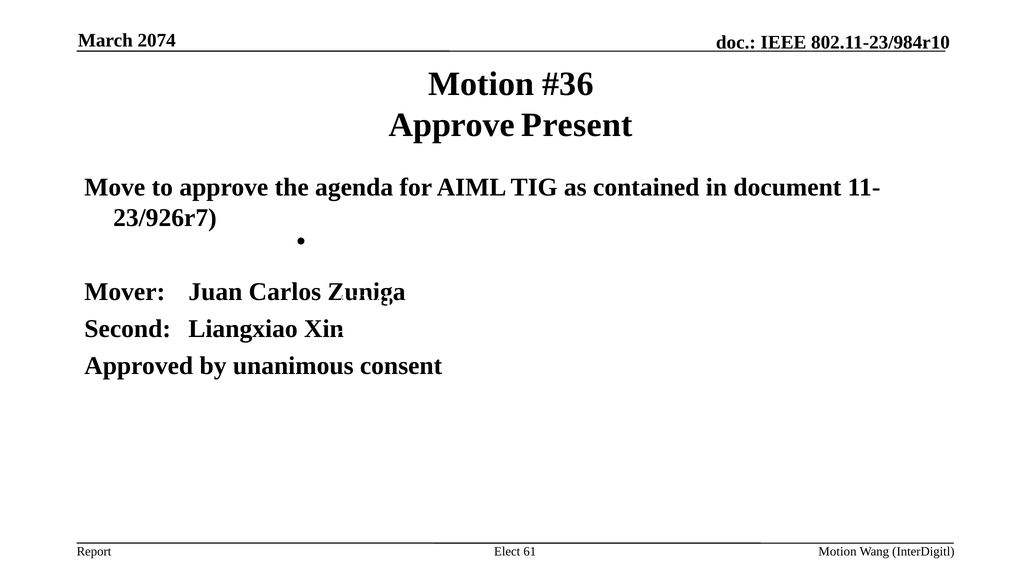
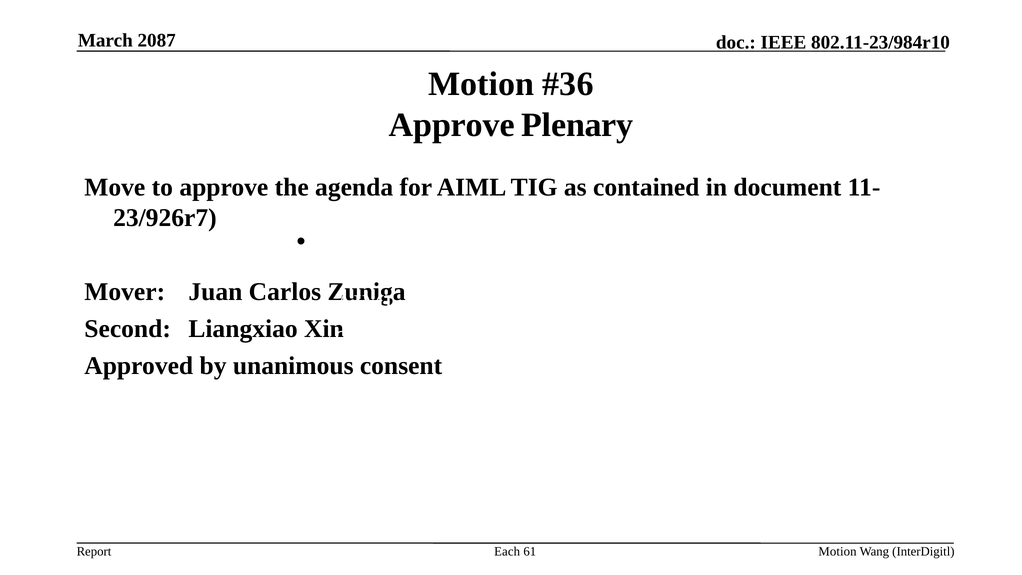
2074: 2074 -> 2087 (157, 41)
Present: Present -> Plenary (577, 125)
Elect: Elect -> Each (507, 551)
